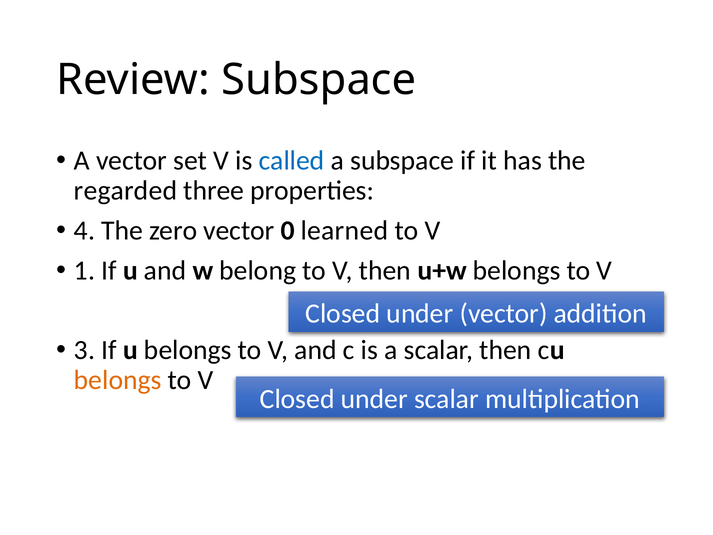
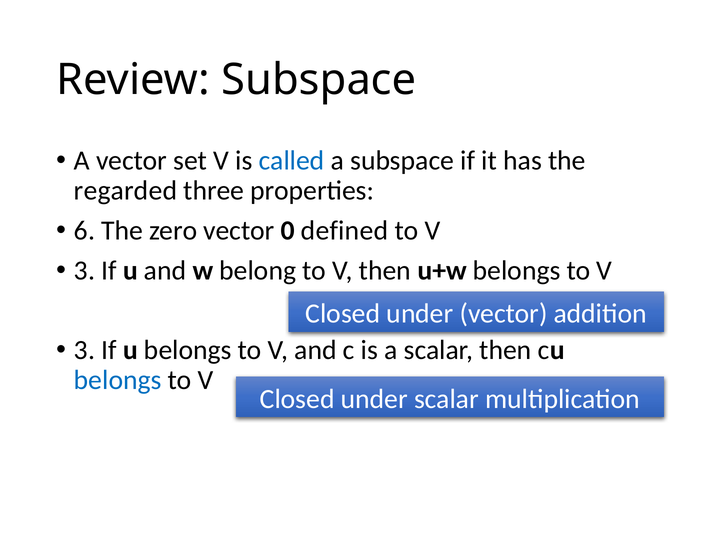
4: 4 -> 6 (84, 231)
learned: learned -> defined (345, 231)
1: 1 -> 3 (84, 270)
belongs colour: orange -> blue (118, 380)
